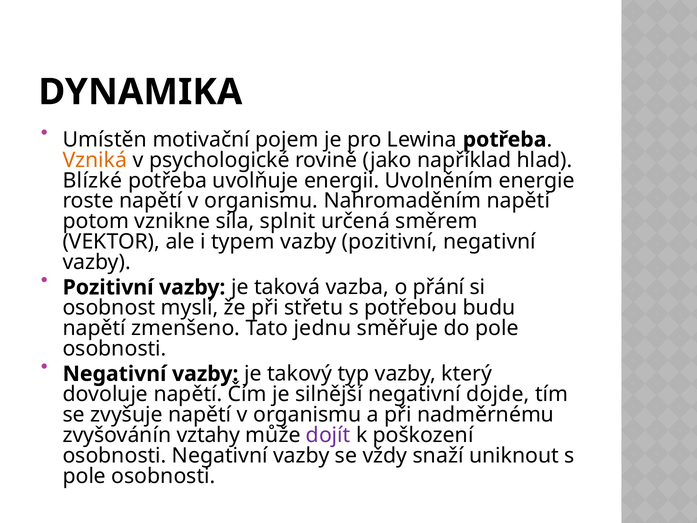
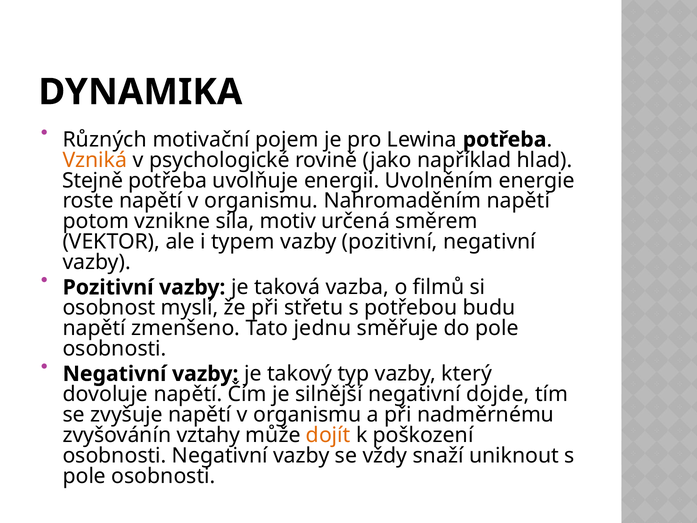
Umístěn: Umístěn -> Různých (105, 140)
Blízké: Blízké -> Stejně (93, 180)
splnit: splnit -> motiv (288, 221)
přání: přání -> filmů (439, 287)
dojít colour: purple -> orange (328, 435)
